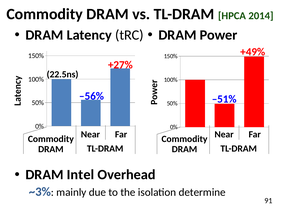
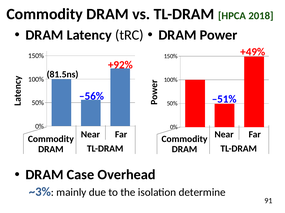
2014: 2014 -> 2018 (261, 16)
+27%: +27% -> +92% (120, 65)
22.5ns: 22.5ns -> 81.5ns (63, 75)
Intel: Intel -> Case (80, 175)
